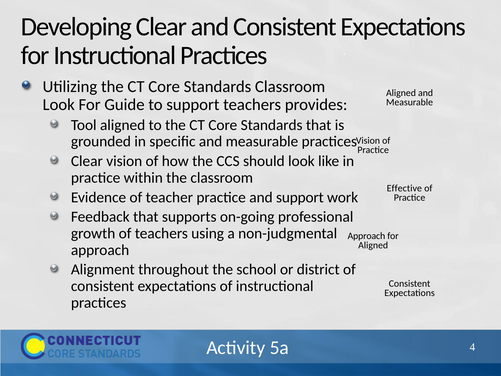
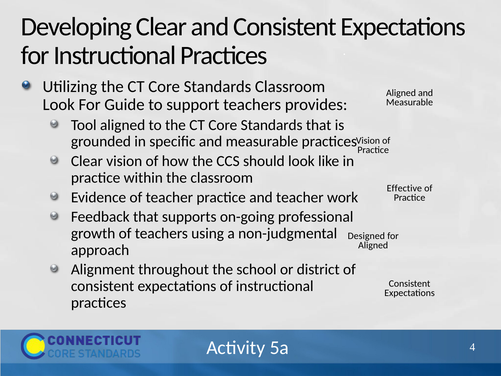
and support: support -> teacher (300, 197)
Approach: Approach -> Designed (366, 236)
